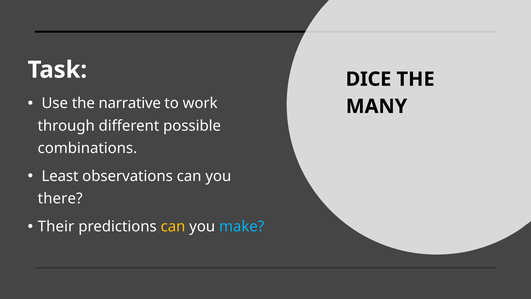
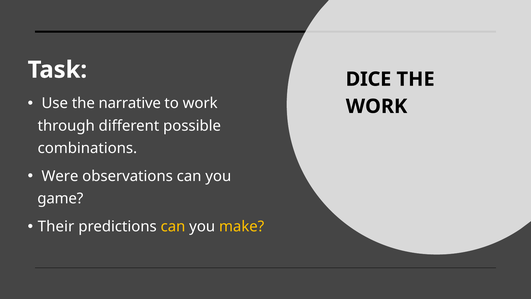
MANY: MANY -> WORK (377, 106)
Least: Least -> Were (60, 176)
there: there -> game (60, 198)
make colour: light blue -> yellow (242, 226)
